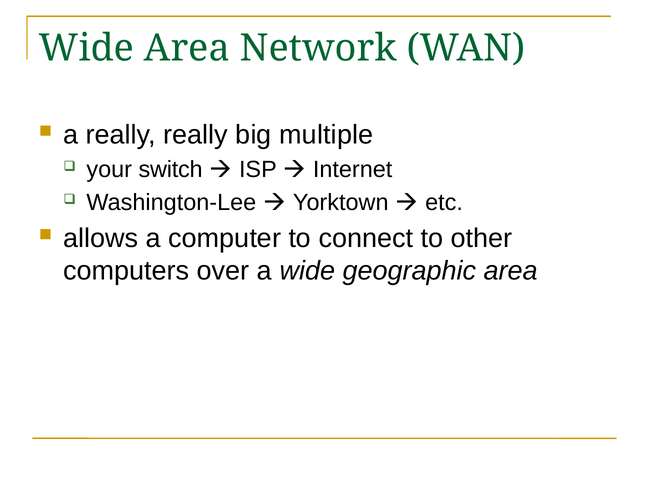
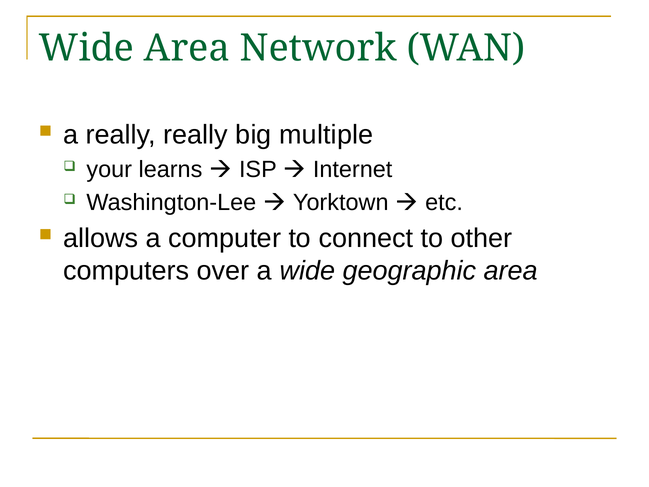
switch: switch -> learns (170, 170)
